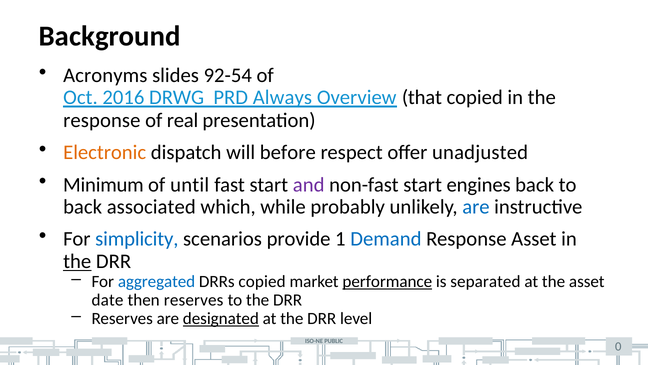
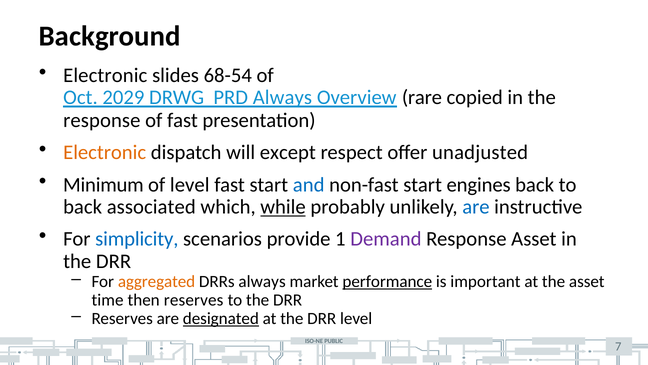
Acronyms: Acronyms -> Electronic (105, 75)
92-54: 92-54 -> 68-54 (228, 75)
2016: 2016 -> 2029 (123, 97)
that: that -> rare (422, 97)
of real: real -> fast (182, 120)
before: before -> except (288, 152)
of until: until -> level (190, 184)
and colour: purple -> blue (309, 184)
while underline: none -> present (283, 207)
Demand colour: blue -> purple (386, 239)
the underline: present -> none (77, 261)
aggregated colour: blue -> orange (157, 281)
DRRs copied: copied -> always (262, 281)
separated: separated -> important (485, 281)
date: date -> time (108, 300)
0: 0 -> 7 (618, 346)
